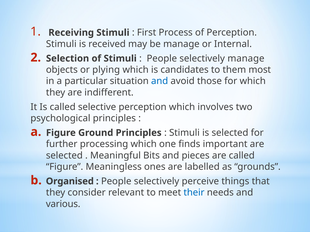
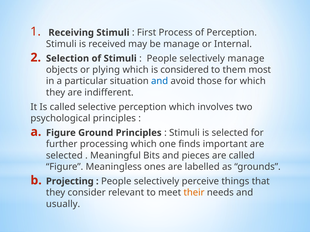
candidates: candidates -> considered (185, 70)
Organised: Organised -> Projecting (70, 182)
their colour: blue -> orange (194, 193)
various: various -> usually (63, 204)
